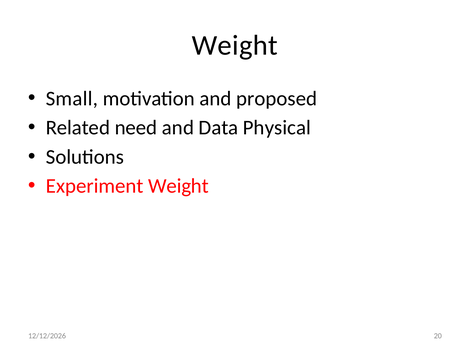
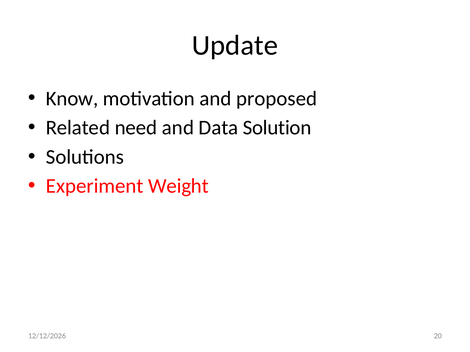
Weight: Weight -> Update (235, 45)
Small: Small -> Know (72, 99)
Physical: Physical -> Solution (277, 128)
